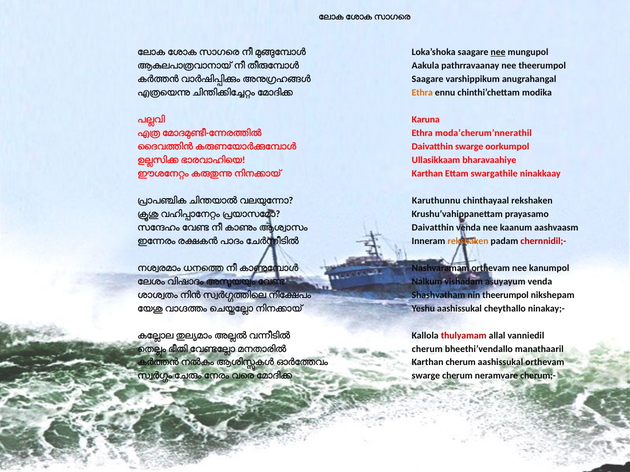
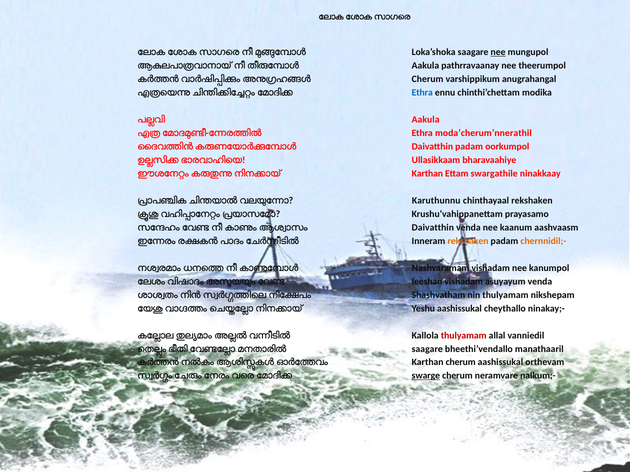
Saagare: Saagare -> Cherum (428, 79)
Ethra colour: orange -> blue (422, 93)
Karuna: Karuna -> Aakula (426, 120)
Daivatthin swarge: swarge -> padam (469, 147)
chernnidil;- colour: red -> orange (543, 241)
Nashvaramam orthevam: orthevam -> vishadam (491, 268)
Nalkum: Nalkum -> Ieeshan (427, 282)
nin theerumpol: theerumpol -> thulyamam (505, 295)
cherum: cherum -> saagare (427, 349)
swarge underline: none -> present (426, 376)
cherum;-: cherum;- -> nalkum;- (538, 376)
